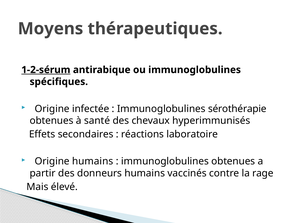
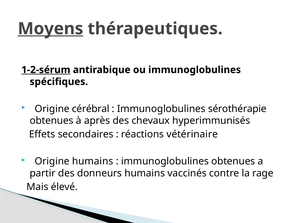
Moyens underline: none -> present (51, 29)
infectée: infectée -> cérébral (91, 109)
santé: santé -> après (97, 121)
laboratoire: laboratoire -> vétérinaire (192, 134)
